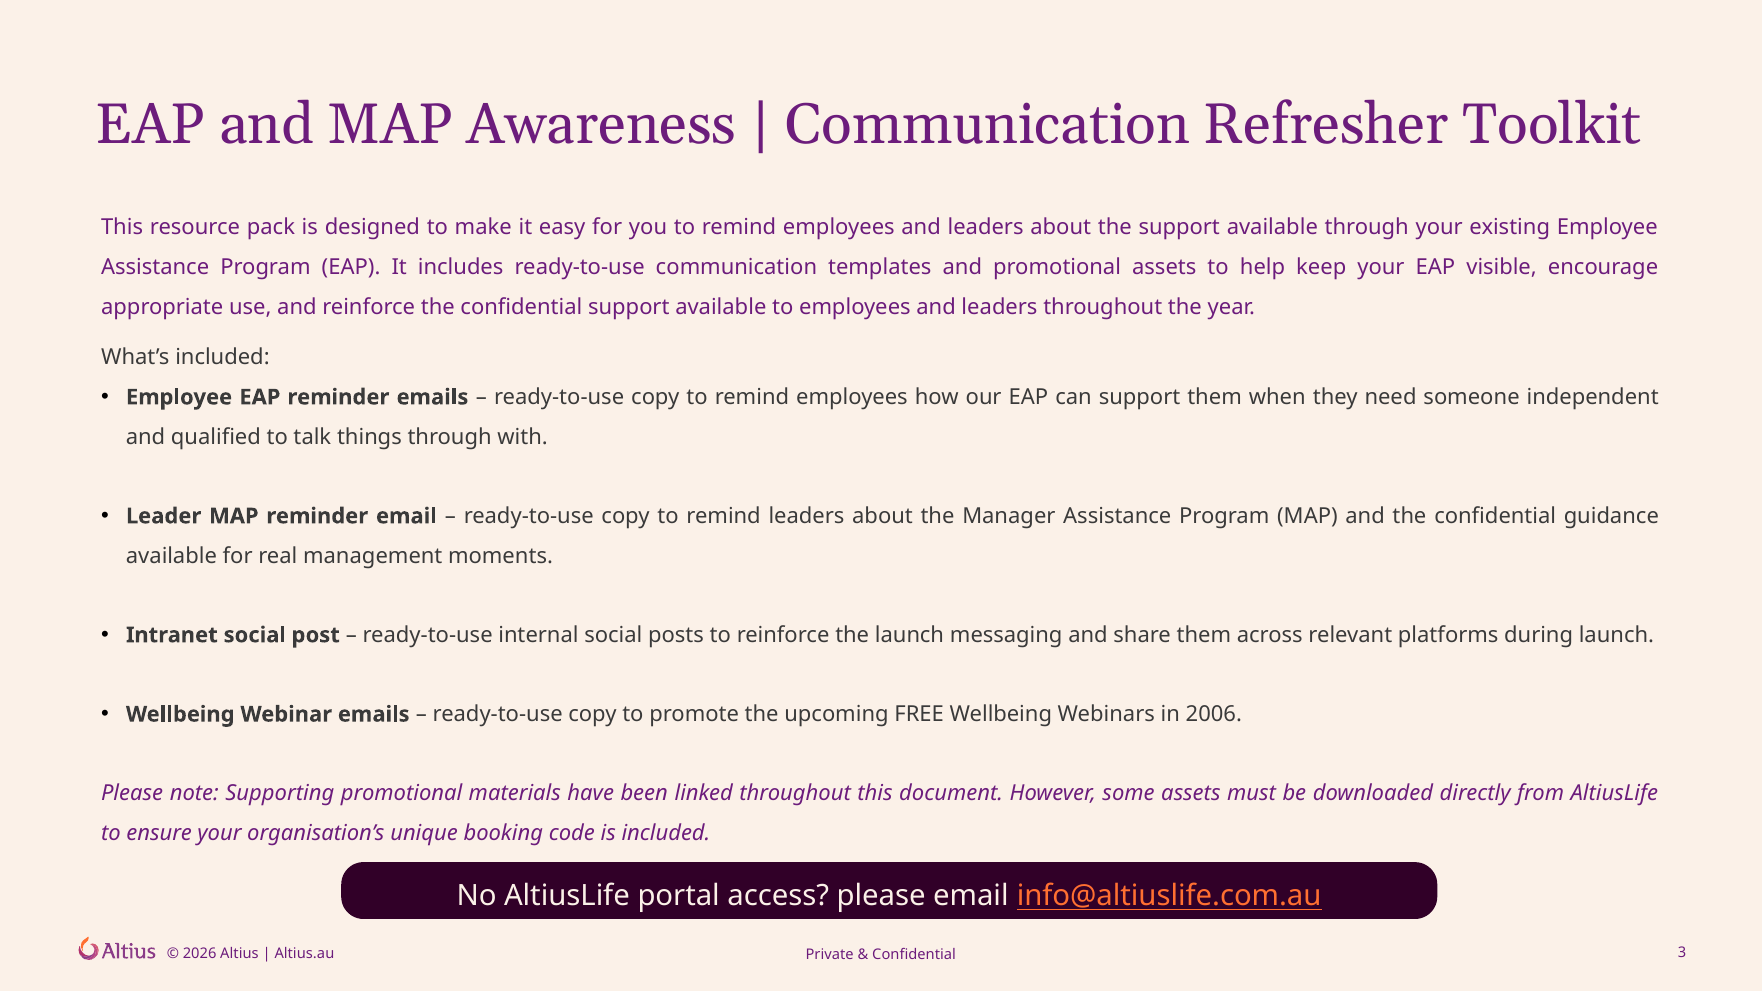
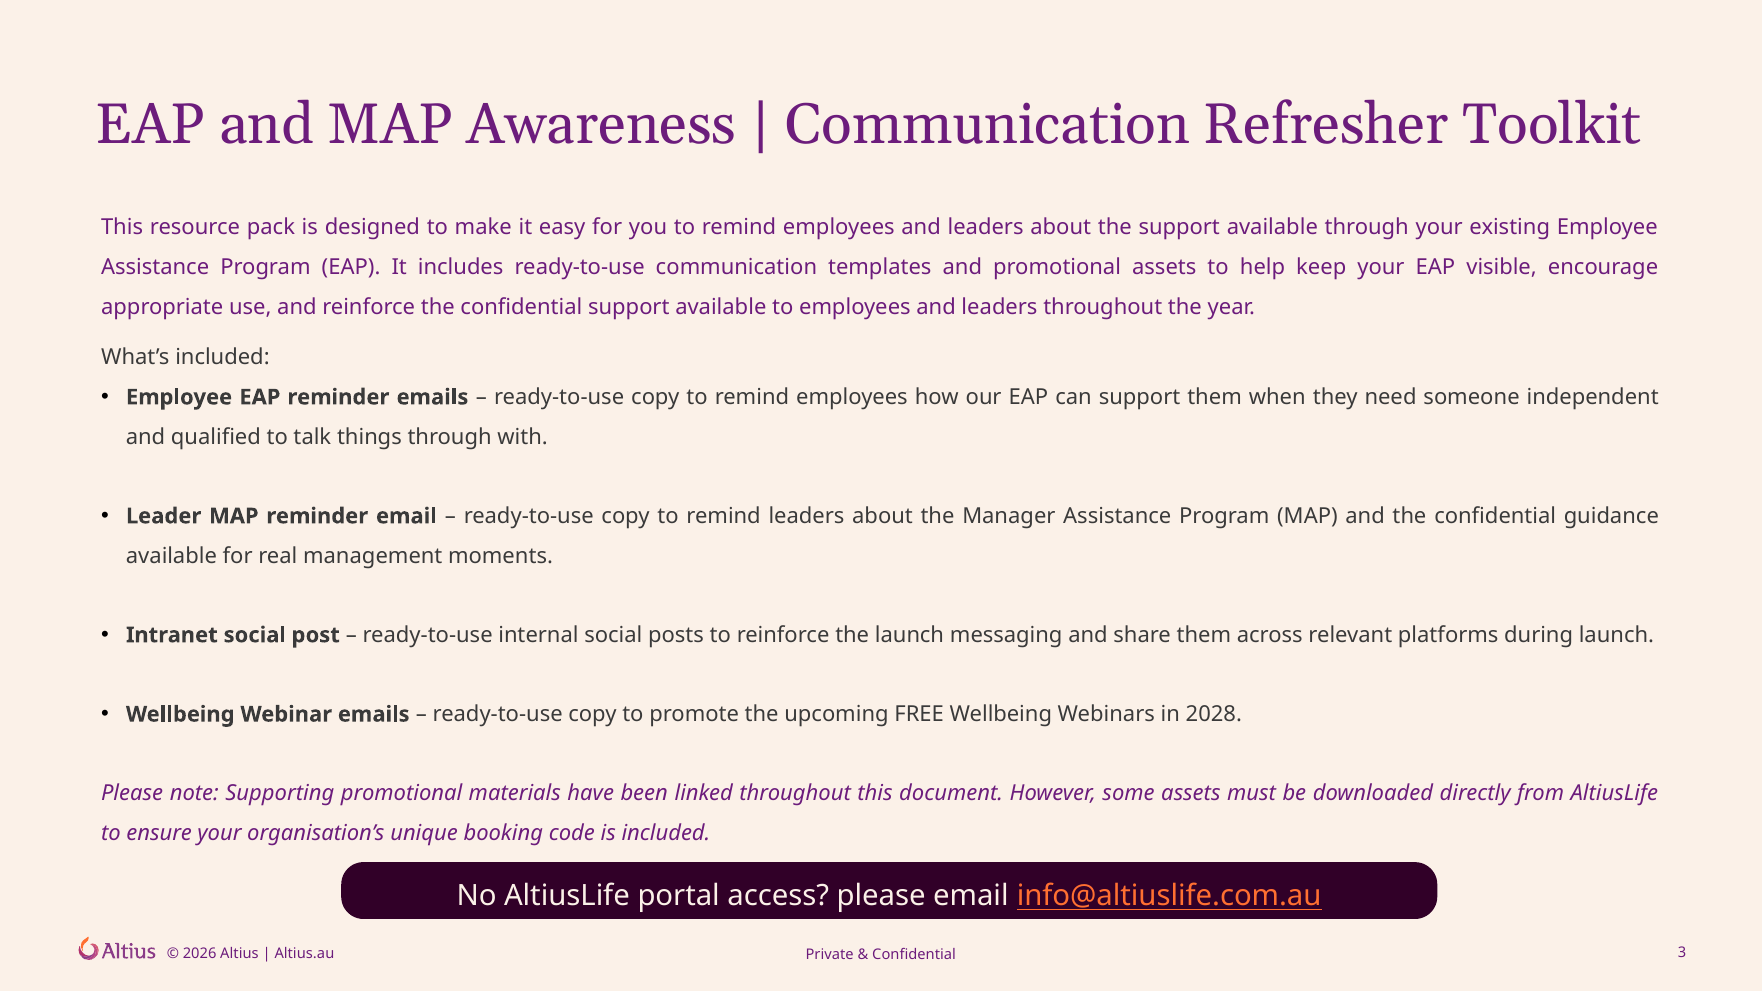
2006: 2006 -> 2028 (1214, 714)
